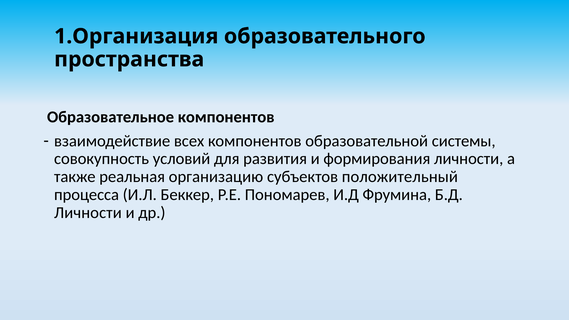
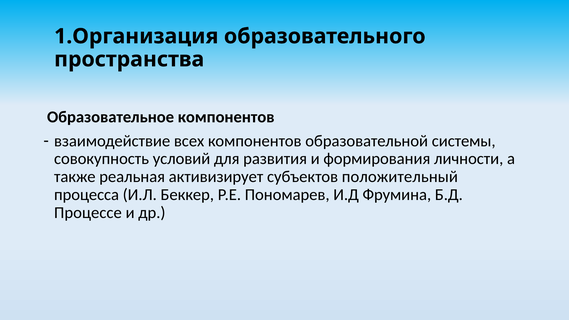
организацию: организацию -> активизирует (216, 177)
Личности: Личности -> Процессе (88, 213)
